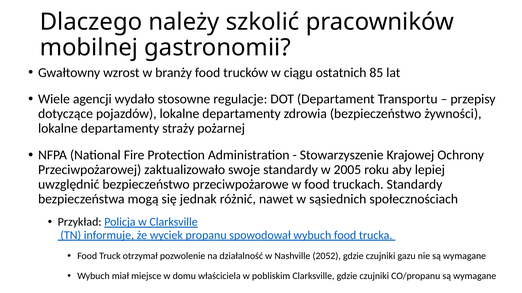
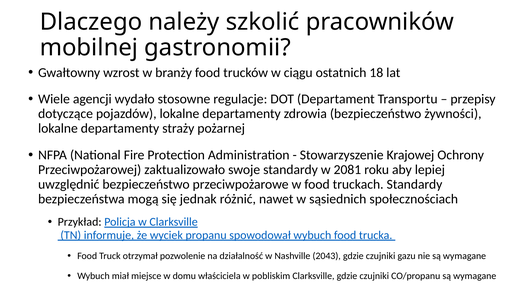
85: 85 -> 18 (376, 73)
2005: 2005 -> 2081 (347, 170)
2052: 2052 -> 2043 (327, 257)
